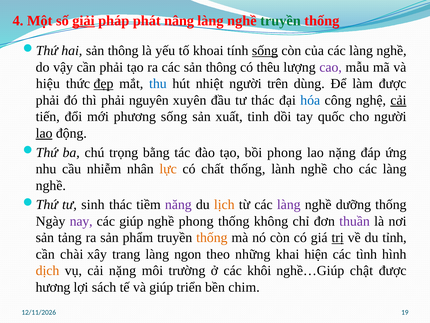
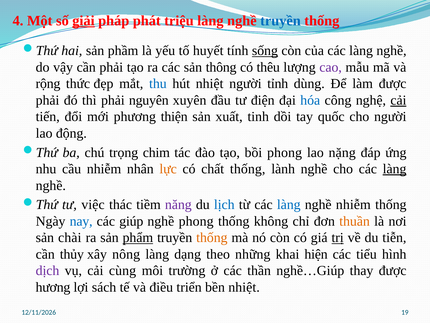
nâng: nâng -> triệu (179, 21)
truyền colour: green -> blue (280, 21)
hai sản thông: thông -> phầm (123, 51)
khoai: khoai -> huyết (208, 51)
hiệu: hiệu -> rộng (48, 84)
đẹp underline: present -> none (104, 84)
trên: trên -> tỉnh (278, 84)
tư thác: thác -> điện (263, 100)
phương sống: sống -> thiện (174, 117)
lao underline: present -> none (44, 133)
bằng: bằng -> chim (156, 152)
làng underline: none -> present (395, 169)
sinh: sinh -> việc (93, 204)
lịch colour: orange -> blue (224, 204)
làng colour: purple -> blue (289, 204)
nghề dưỡng: dưỡng -> nhiễm (353, 204)
nay colour: purple -> blue (81, 221)
thuần colour: purple -> orange (355, 221)
tảng: tảng -> chài (70, 237)
phẩm underline: none -> present (138, 237)
tỉnh: tỉnh -> tiễn (394, 237)
chài: chài -> thủy (72, 254)
trang: trang -> nông (126, 254)
ngon: ngon -> dạng (188, 254)
tình: tình -> tiểu (366, 254)
dịch colour: orange -> purple (48, 270)
cải nặng: nặng -> cùng (123, 270)
khôi: khôi -> thần (259, 270)
chật: chật -> thay (362, 270)
và giúp: giúp -> điều (161, 287)
bền chim: chim -> nhiệt (244, 287)
